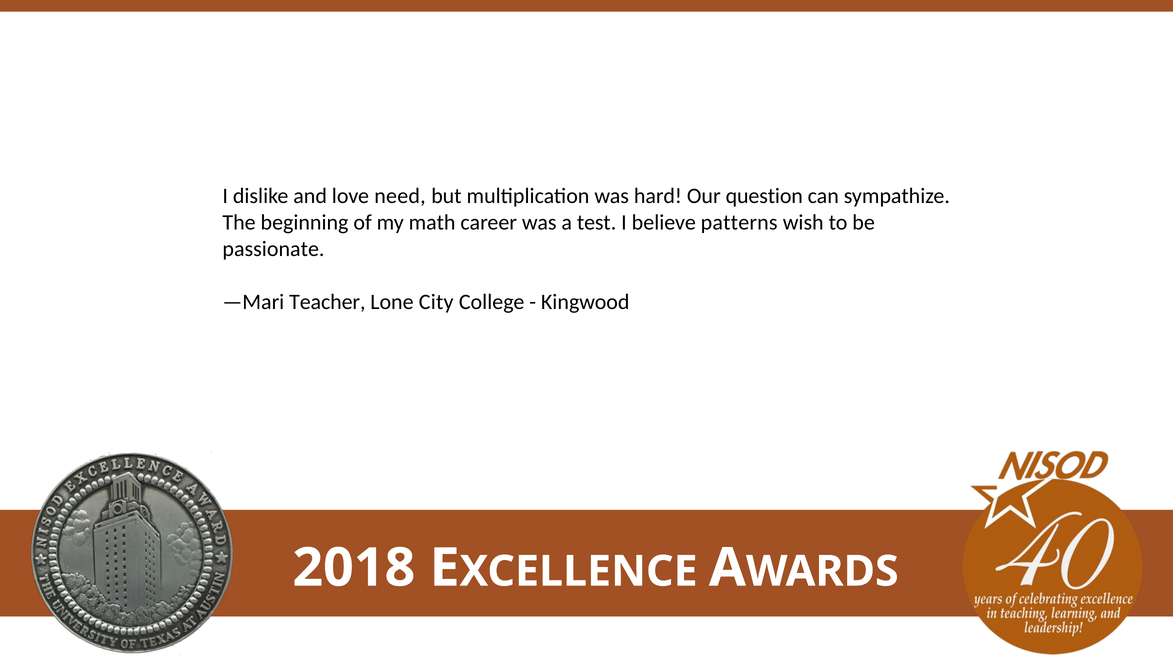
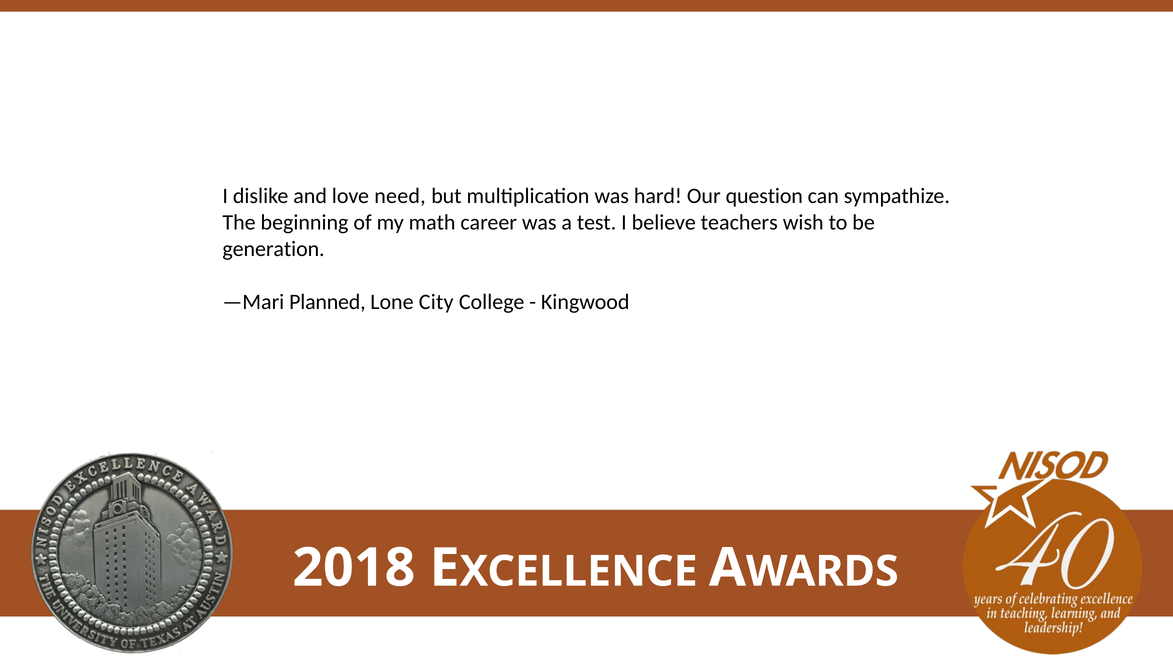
patterns: patterns -> teachers (739, 223)
passionate: passionate -> generation (274, 249)
Teacher: Teacher -> Planned (327, 302)
